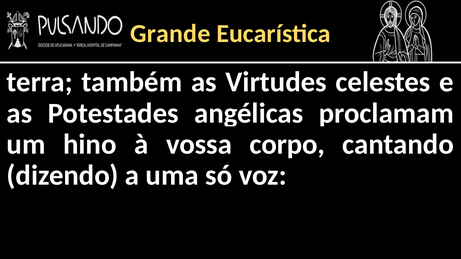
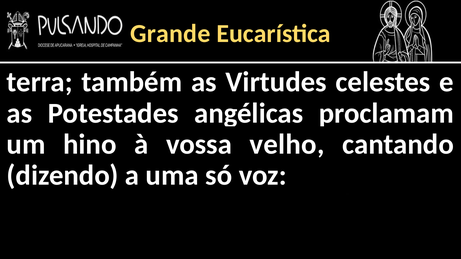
corpo: corpo -> velho (287, 144)
